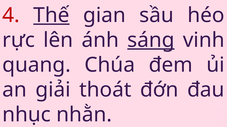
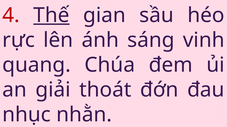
sáng underline: present -> none (151, 40)
